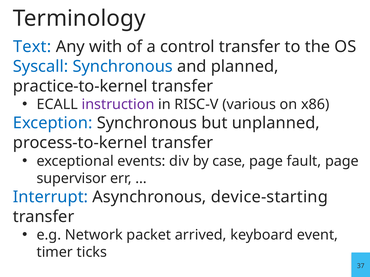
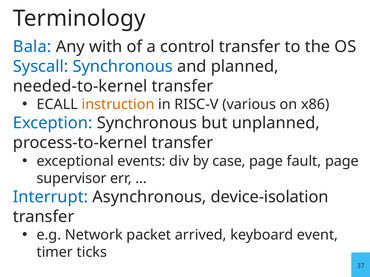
Text: Text -> Bala (32, 47)
practice-to-kernel: practice-to-kernel -> needed-to-kernel (80, 86)
instruction colour: purple -> orange (118, 105)
device-starting: device-starting -> device-isolation (270, 197)
